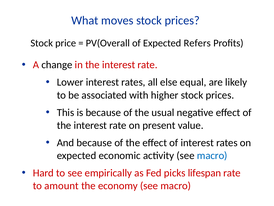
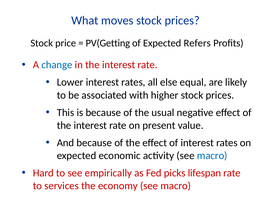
PV(Overall: PV(Overall -> PV(Getting (108, 43)
change colour: black -> blue (57, 65)
amount: amount -> services (62, 185)
